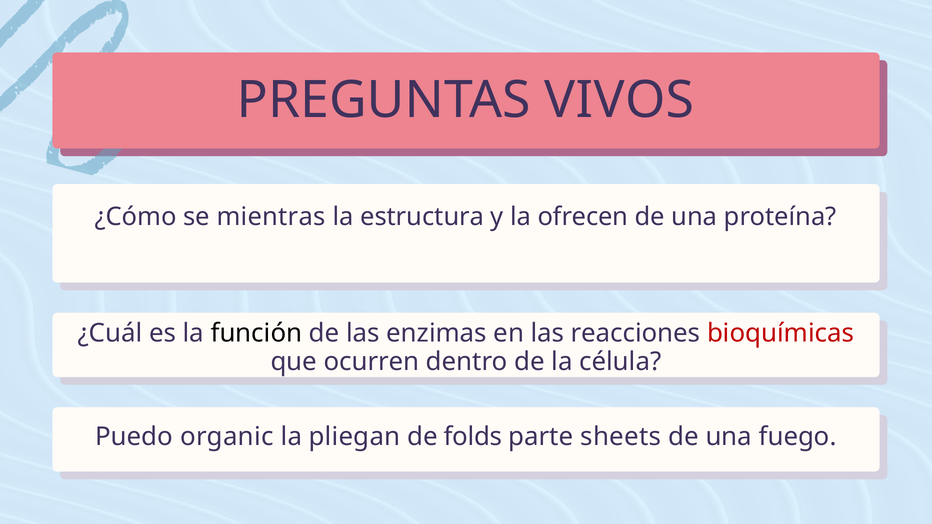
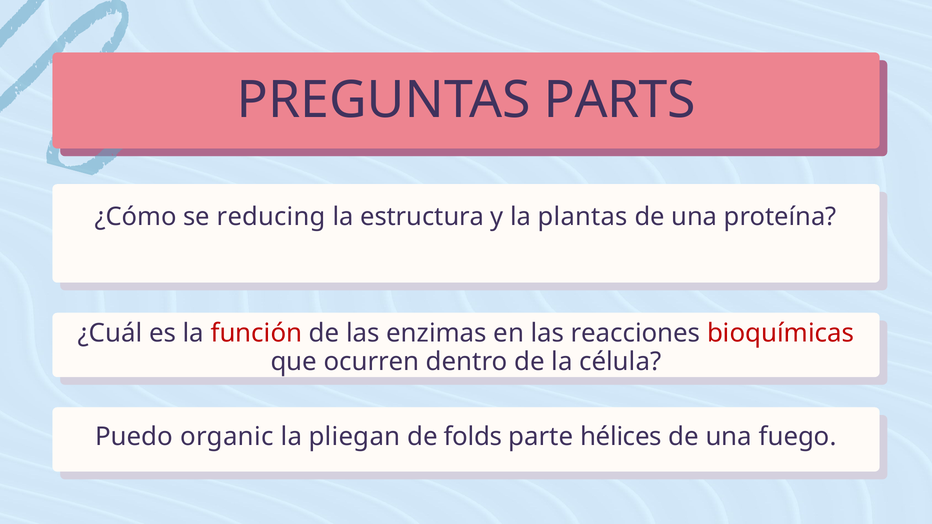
VIVOS: VIVOS -> PARTS (620, 100)
mientras: mientras -> reducing (271, 217)
ofrecen: ofrecen -> plantas (583, 217)
función colour: black -> red (256, 333)
sheets: sheets -> hélices (621, 437)
